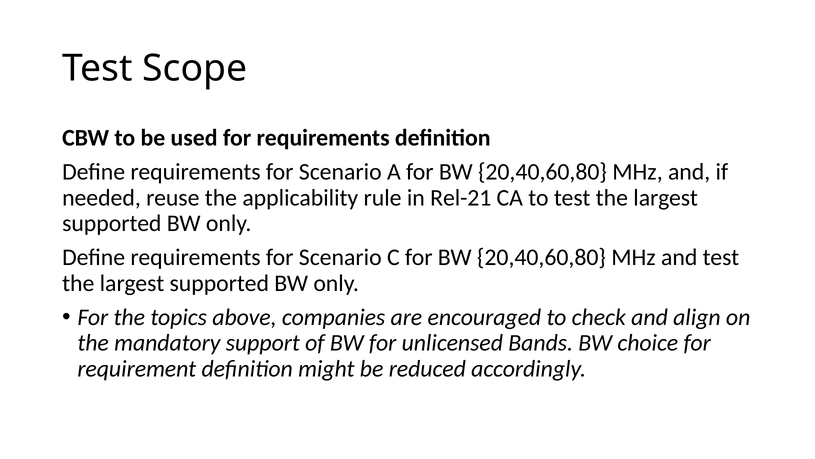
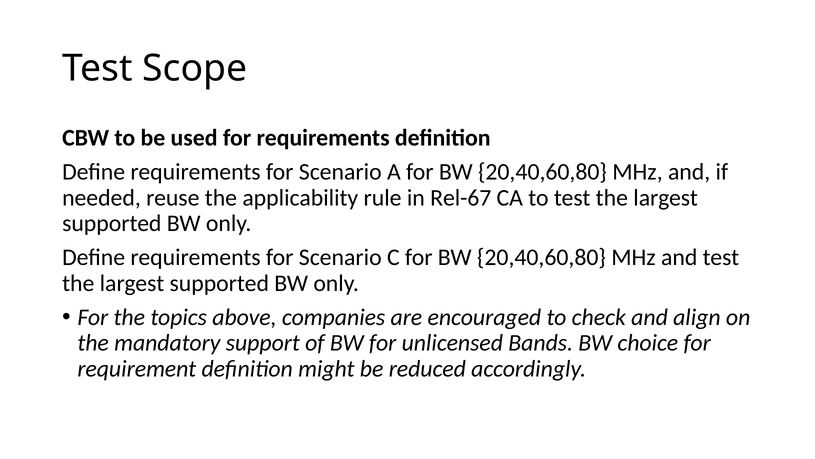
Rel-21: Rel-21 -> Rel-67 (461, 197)
